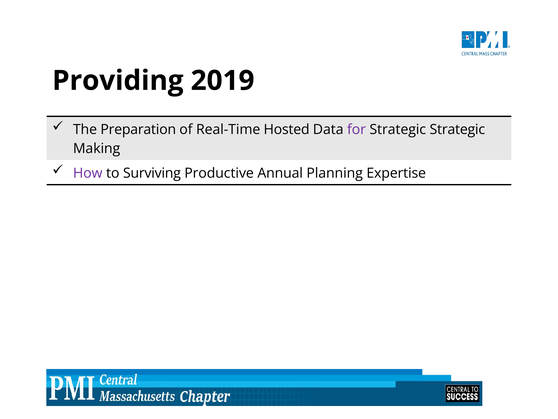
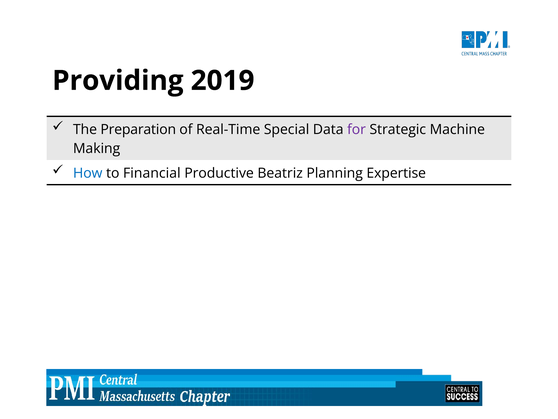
Hosted: Hosted -> Special (287, 129)
Strategic Strategic: Strategic -> Machine (457, 129)
How colour: purple -> blue (88, 173)
Surviving: Surviving -> Financial (152, 173)
Annual: Annual -> Beatriz (280, 173)
